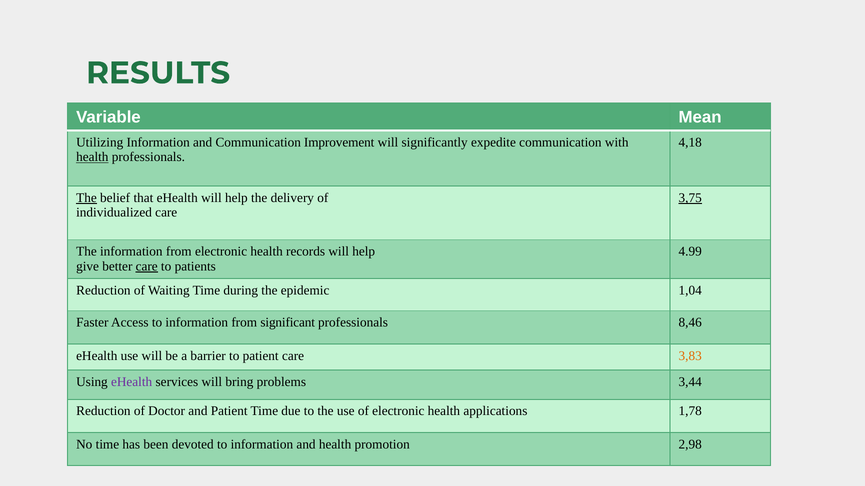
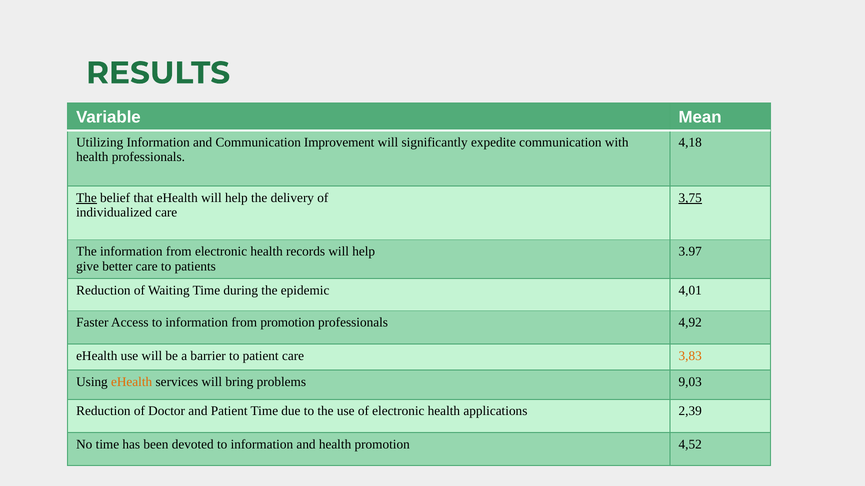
health underline: present -> none (92, 157)
4.99: 4.99 -> 3.97 (690, 252)
care underline: present -> none (147, 267)
1,04: 1,04 -> 4,01 (690, 291)
from significant: significant -> promotion (288, 323)
8,46: 8,46 -> 4,92 (690, 323)
eHealth colour: purple -> orange (132, 382)
3,44: 3,44 -> 9,03 (690, 382)
1,78: 1,78 -> 2,39 (690, 412)
2,98: 2,98 -> 4,52 (690, 445)
